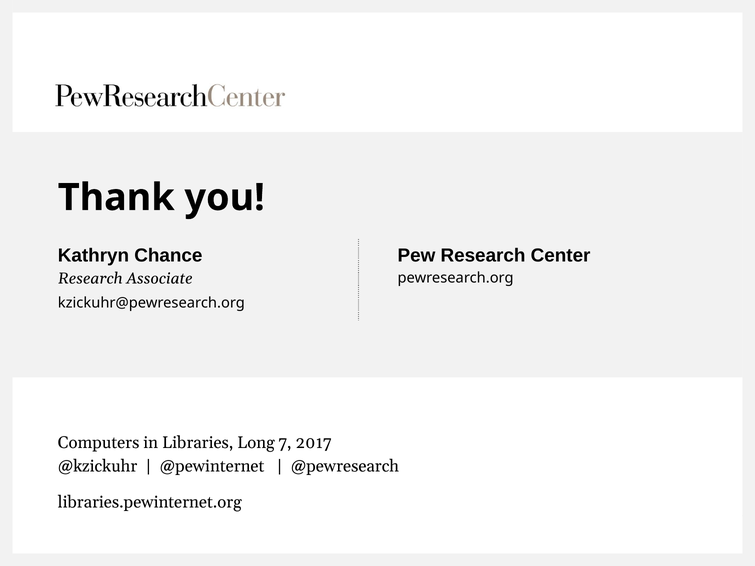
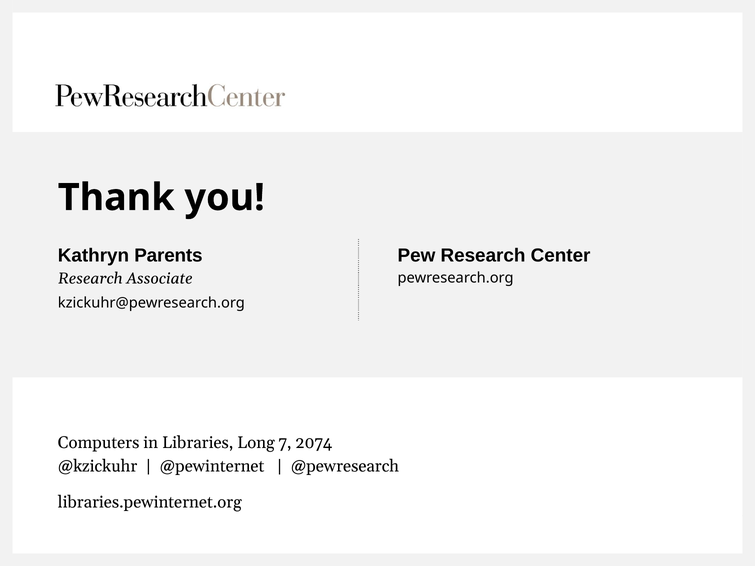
Chance: Chance -> Parents (168, 255)
2017: 2017 -> 2074 (314, 443)
